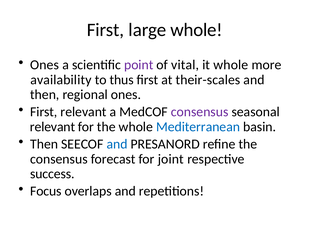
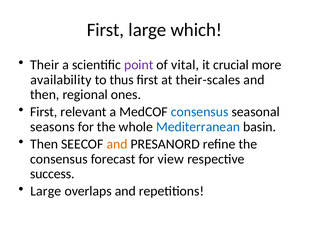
large whole: whole -> which (196, 30)
Ones: Ones -> Their (45, 65)
it whole: whole -> crucial (231, 65)
consensus colour: purple -> blue (200, 112)
relevant: relevant -> seasons (52, 127)
and colour: blue -> orange (117, 144)
joint: joint -> view (171, 159)
Focus: Focus -> Large (46, 191)
